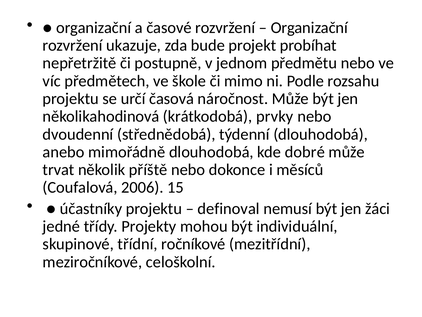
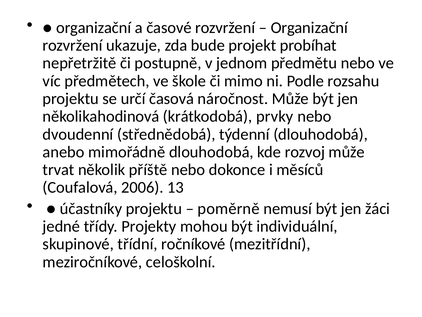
dobré: dobré -> rozvoj (305, 152)
15: 15 -> 13 (175, 187)
definoval: definoval -> poměrně (229, 208)
